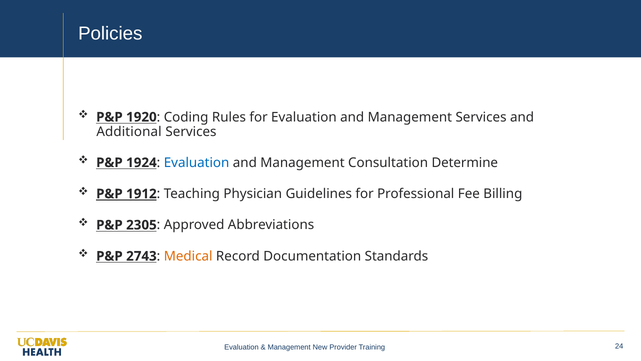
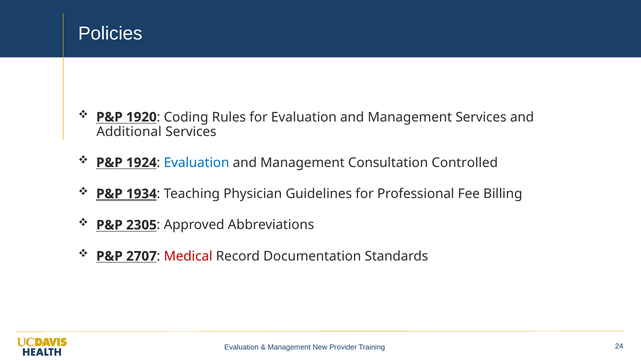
Determine: Determine -> Controlled (465, 163)
1912: 1912 -> 1934 (141, 194)
2743: 2743 -> 2707 (141, 256)
Medical colour: orange -> red (188, 256)
